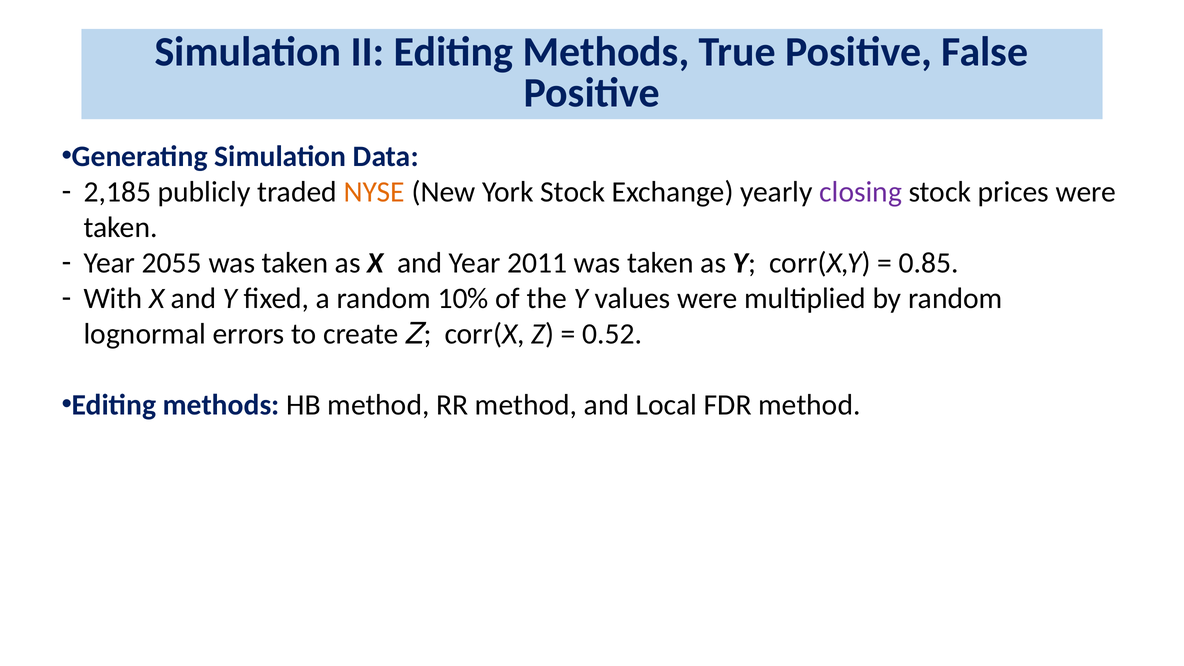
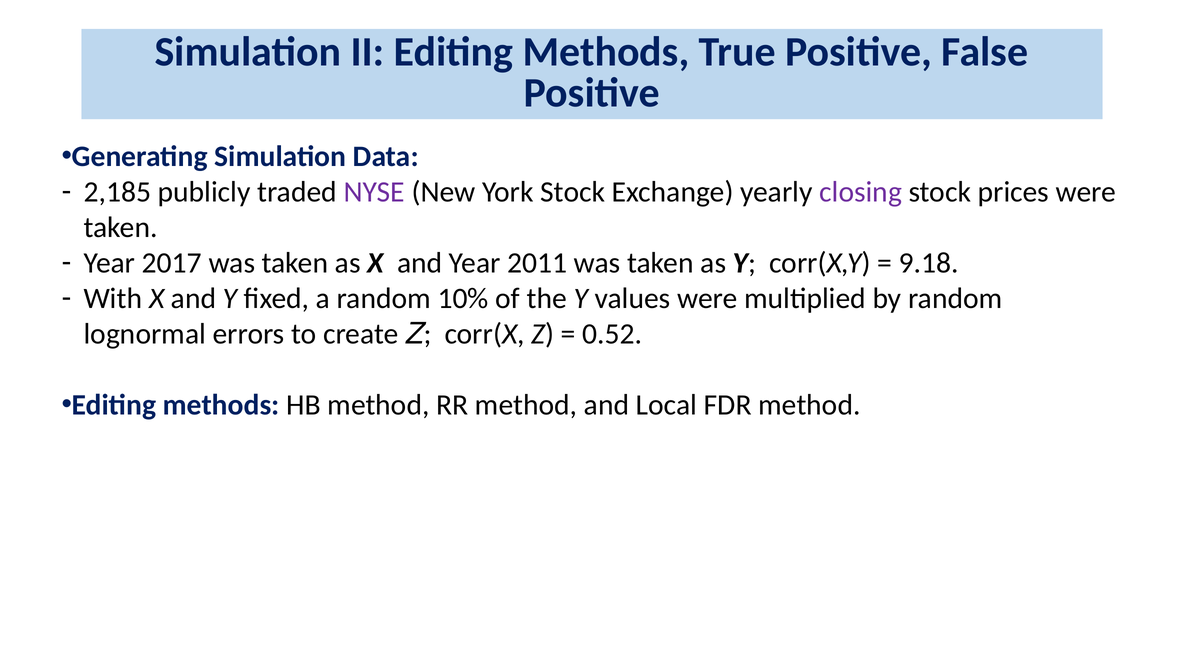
NYSE colour: orange -> purple (374, 192)
2055: 2055 -> 2017 (172, 263)
0.85: 0.85 -> 9.18 (929, 263)
